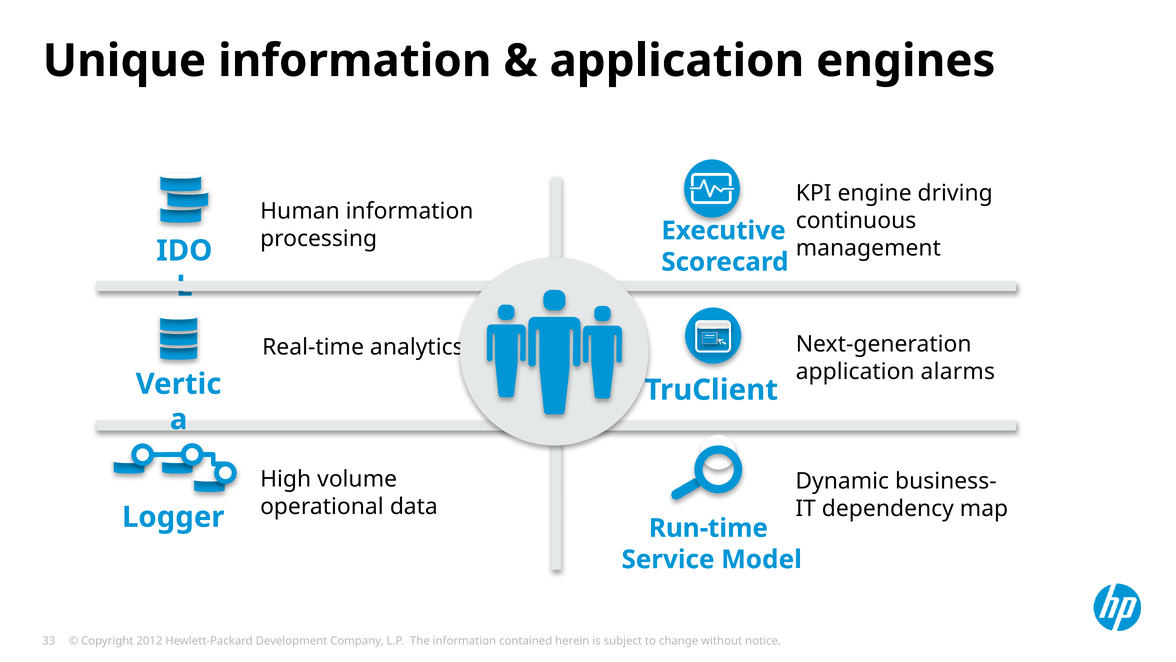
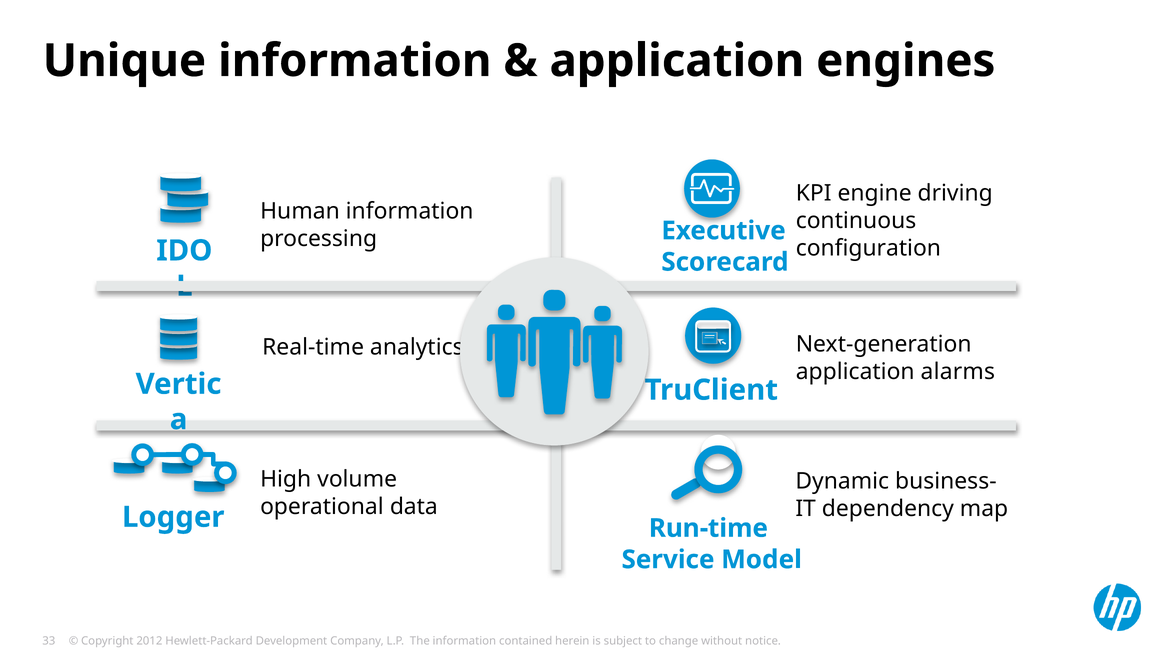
management: management -> configuration (868, 248)
